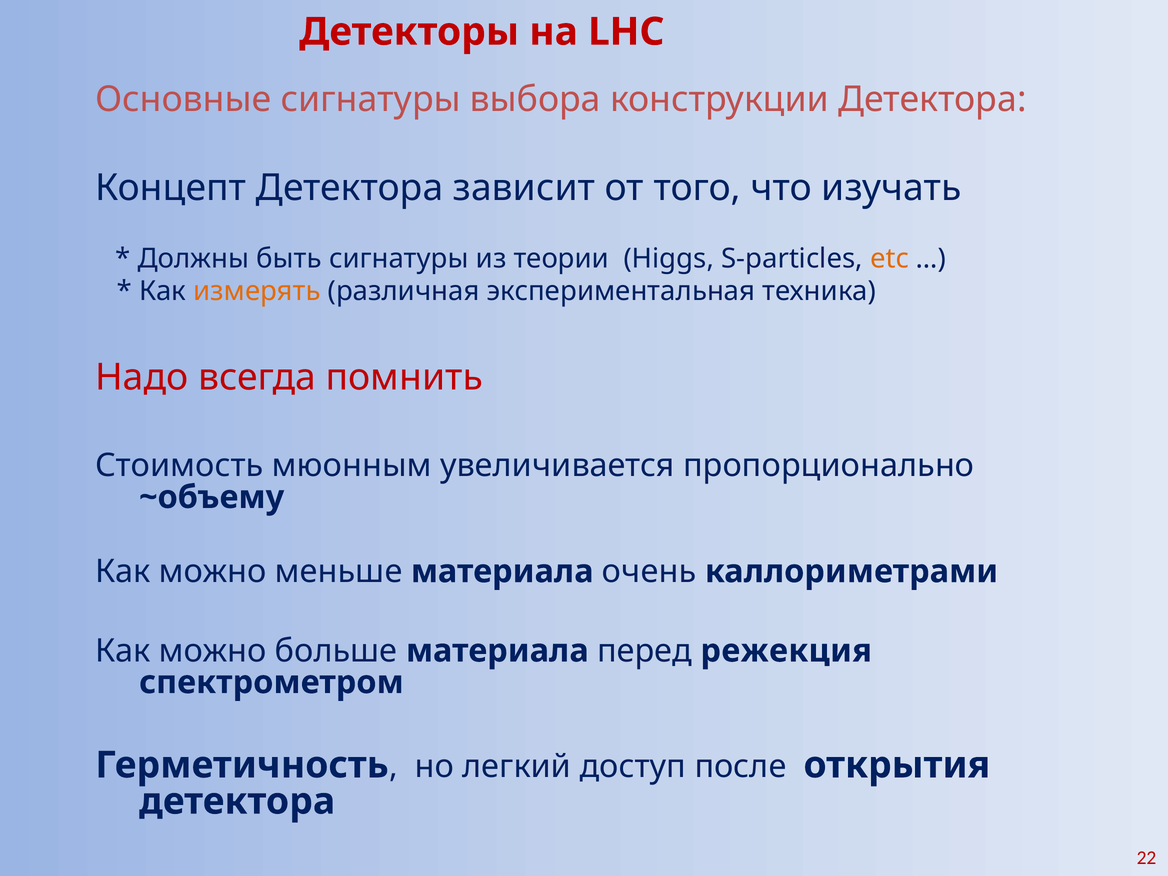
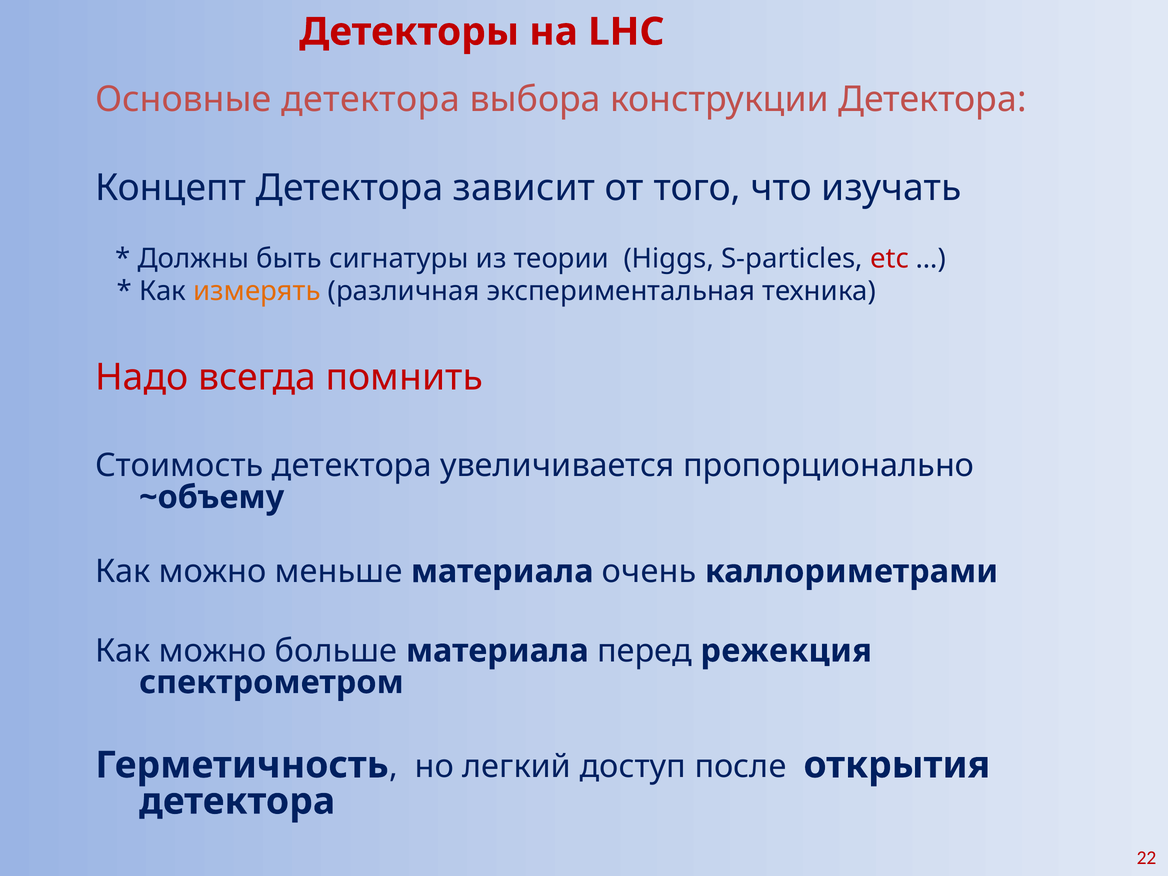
Основные сигнатуры: сигнатуры -> детектора (370, 100)
etc colour: orange -> red (889, 259)
Стоимость мюонным: мюонным -> детектора (352, 466)
